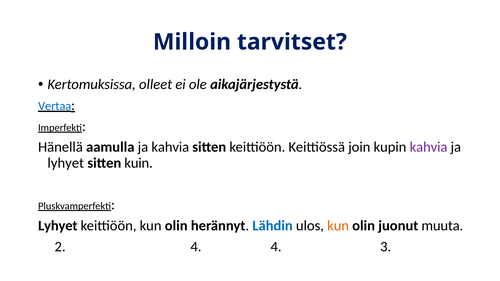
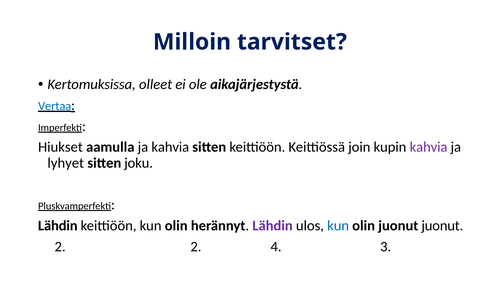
Hänellä: Hänellä -> Hiukset (60, 147)
kuin: kuin -> joku (139, 163)
Lyhyet: Lyhyet -> Lähdin (58, 226)
Lähdin colour: blue -> purple (273, 226)
kun colour: orange -> blue (338, 226)
juonut muuta: muuta -> juonut (442, 226)
2 4: 4 -> 2 (196, 247)
